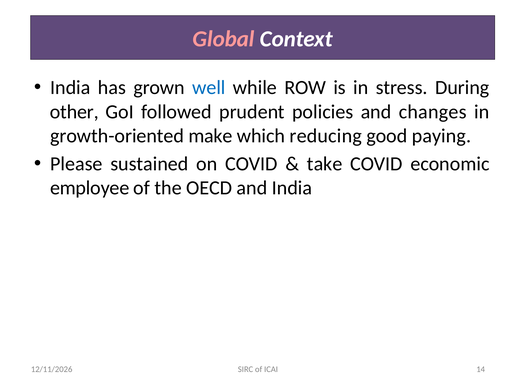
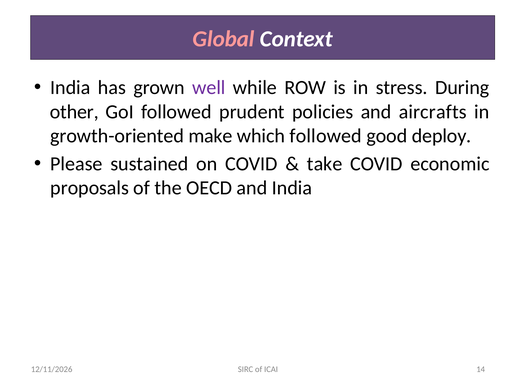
well colour: blue -> purple (209, 88)
changes: changes -> aircrafts (433, 112)
which reducing: reducing -> followed (326, 136)
paying: paying -> deploy (442, 136)
employee: employee -> proposals (90, 188)
